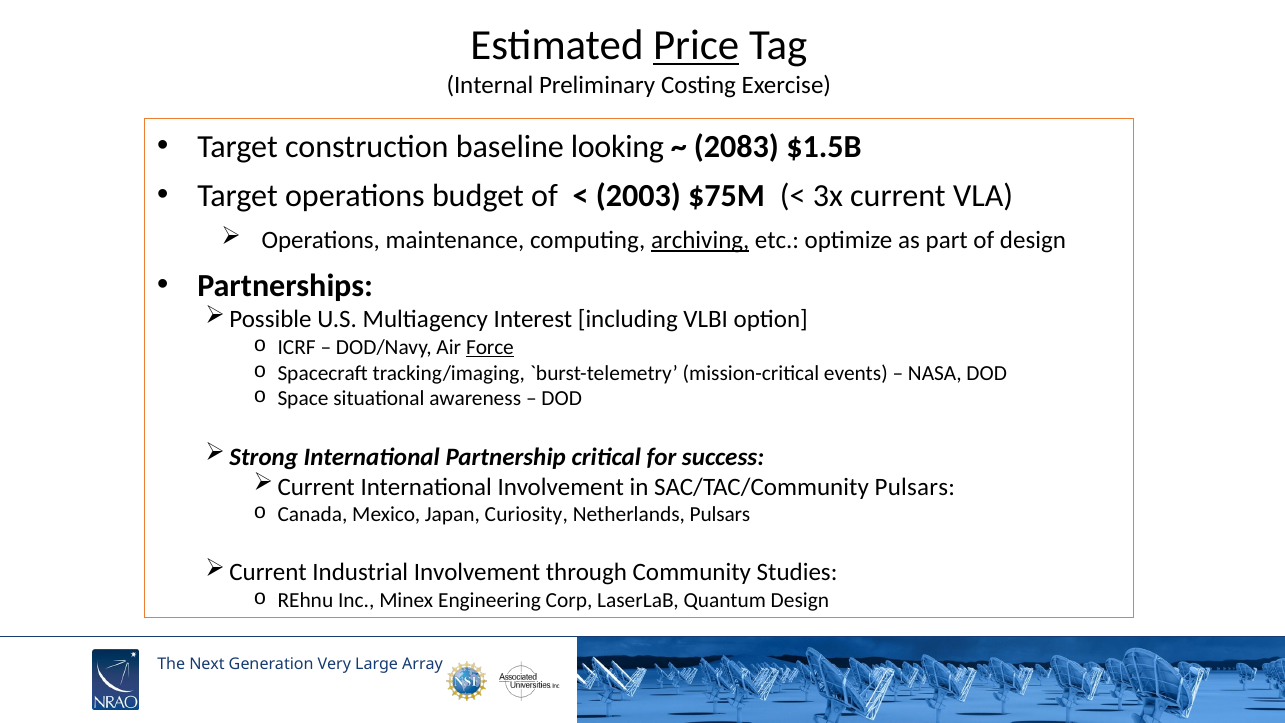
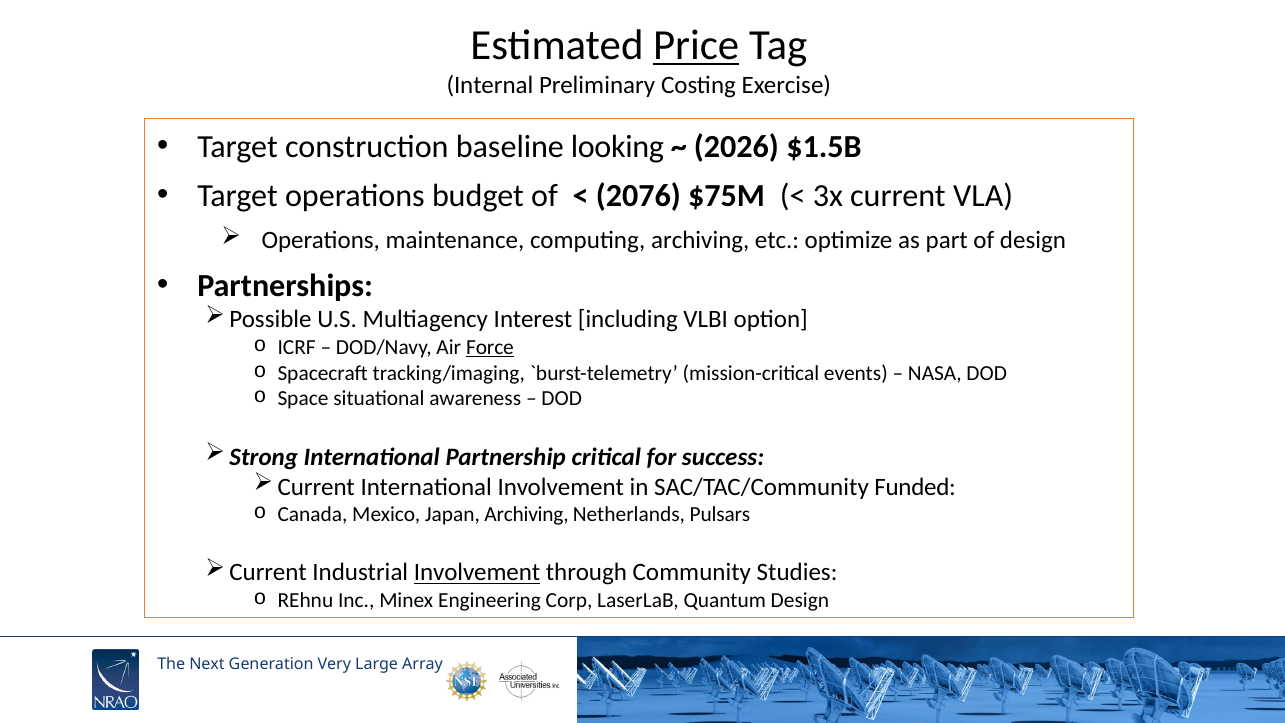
2083: 2083 -> 2026 (736, 147)
2003: 2003 -> 2076 (638, 196)
archiving underline: present -> none (700, 240)
SAC/TAC/Community Pulsars: Pulsars -> Funded (915, 487)
Japan Curiosity: Curiosity -> Archiving (527, 514)
Involvement underline: none -> present (477, 572)
